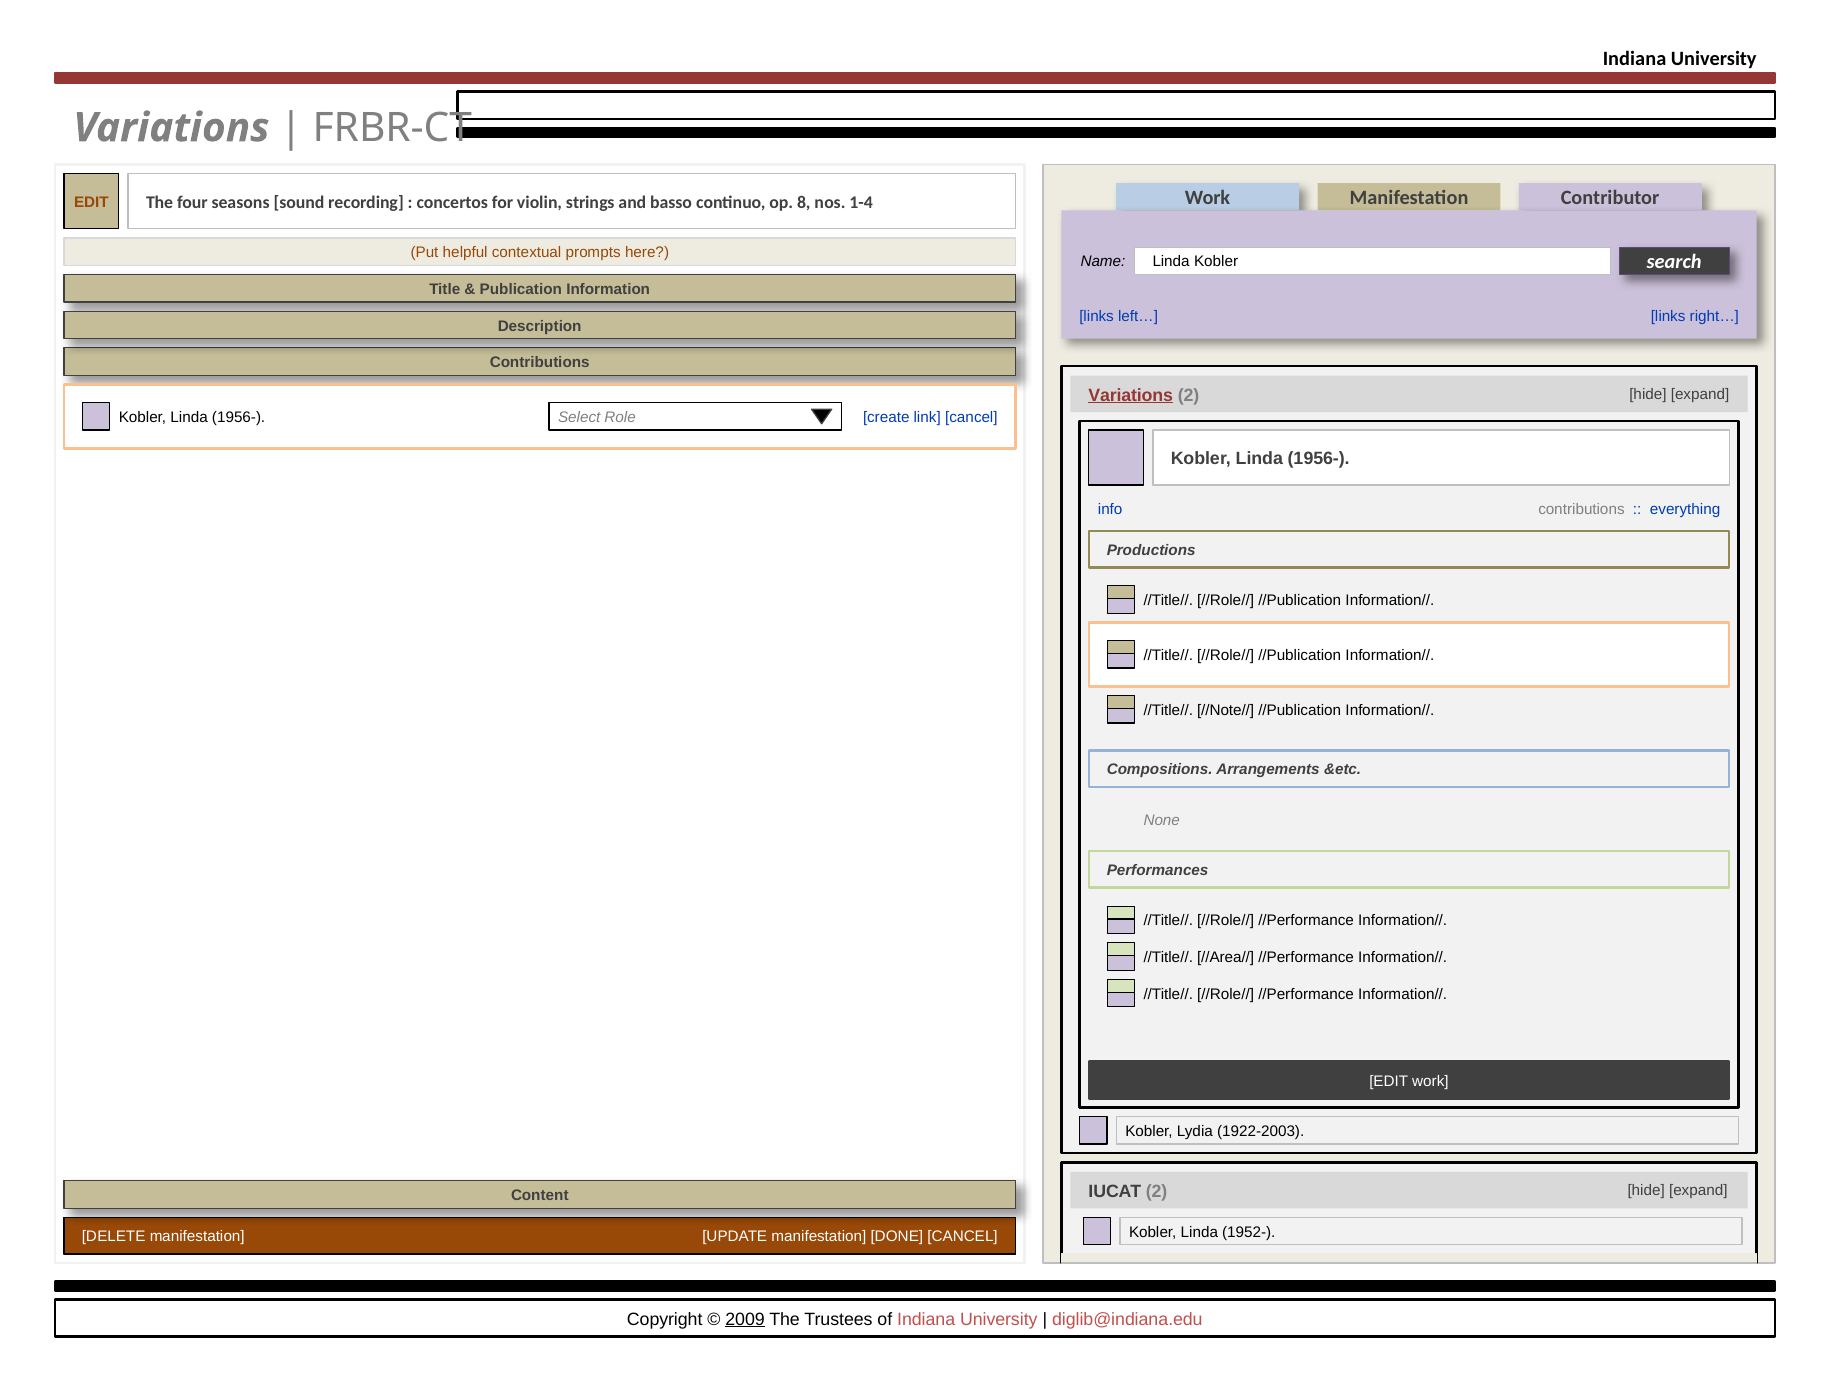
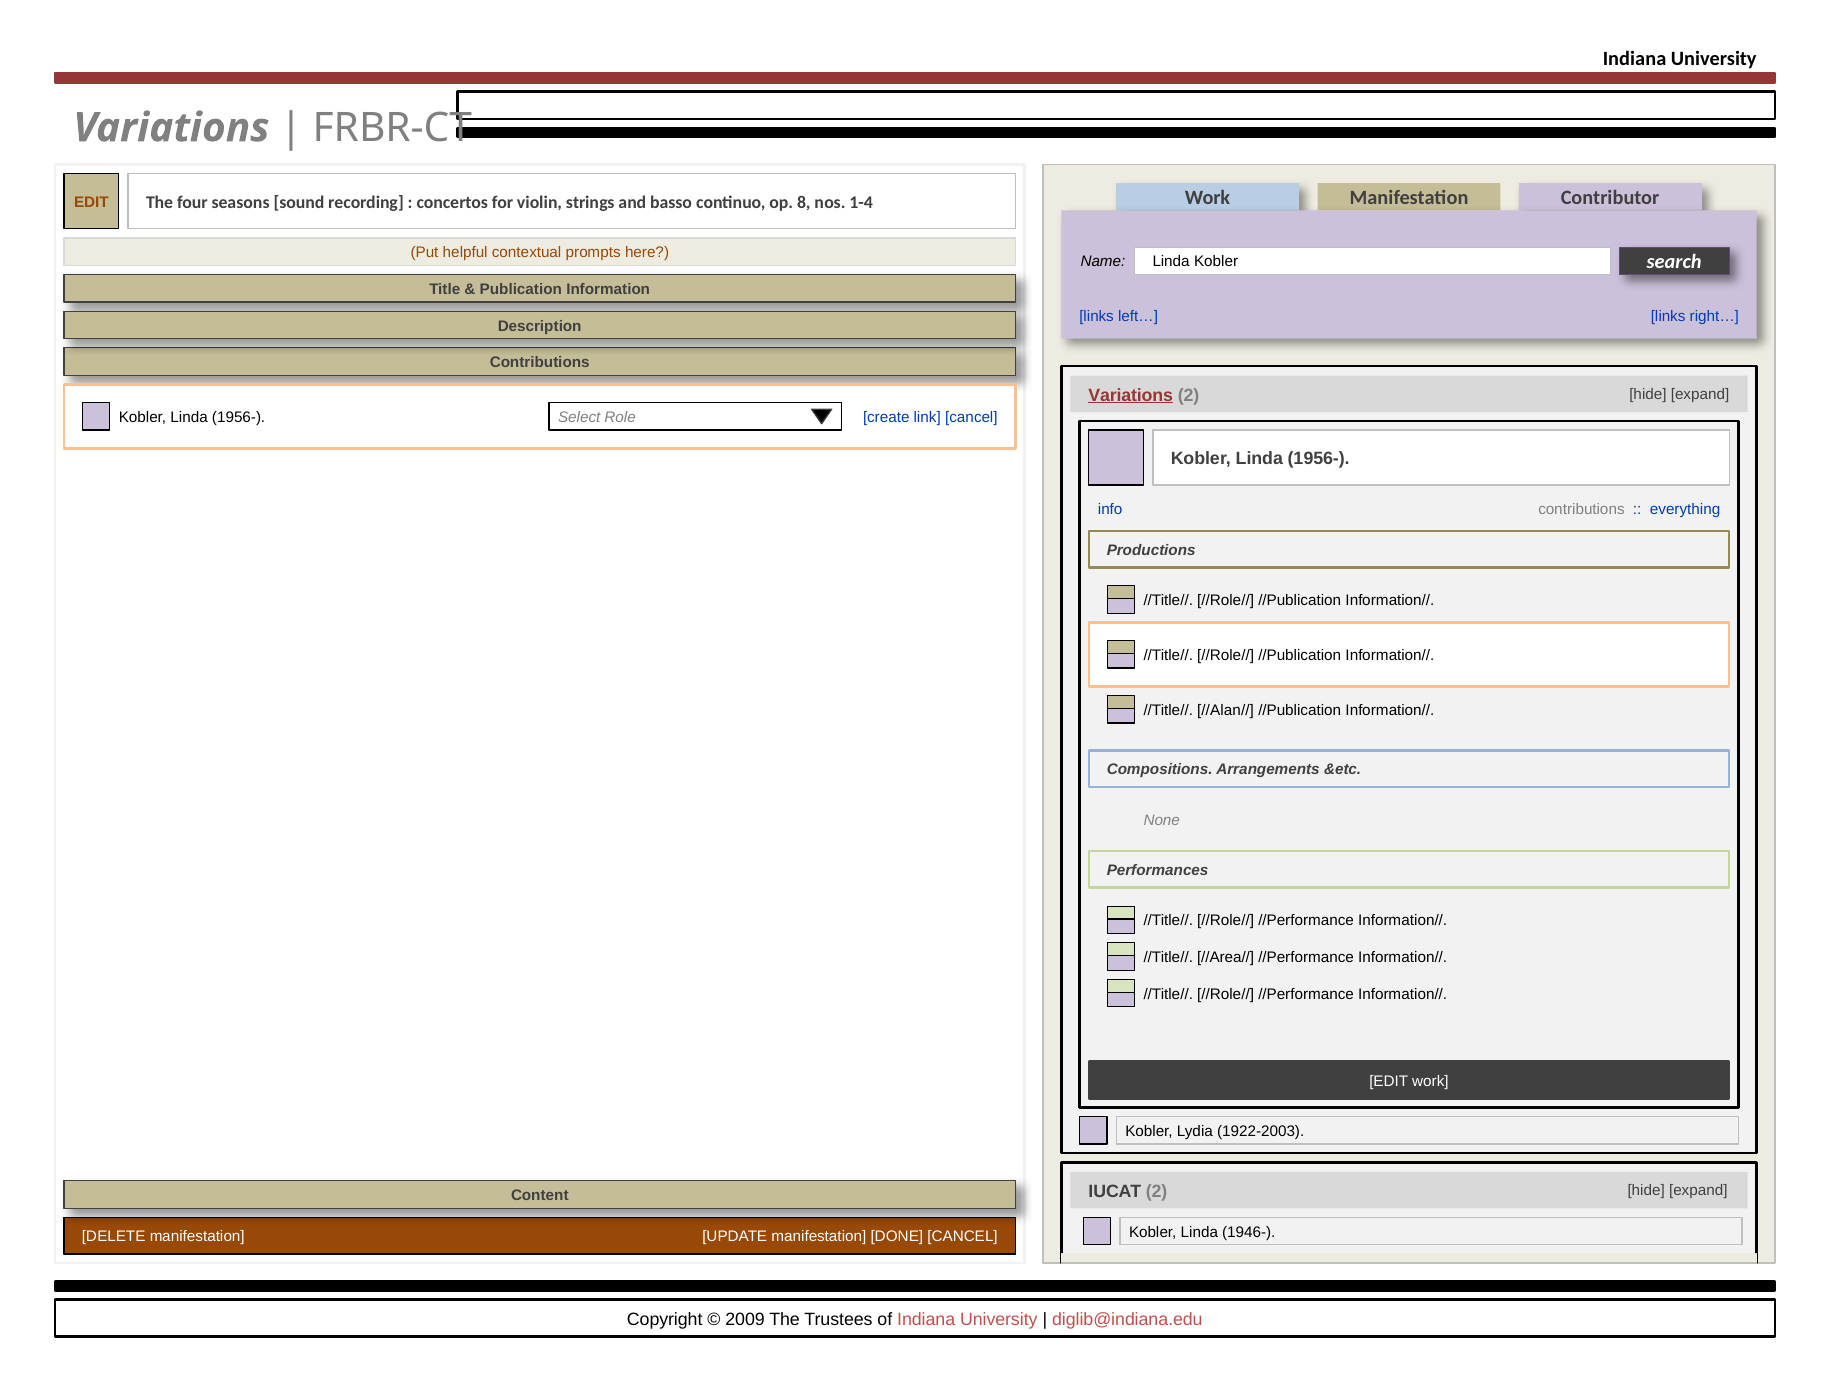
//Note//: //Note// -> //Alan// (1225, 710)
1952-: 1952- -> 1946- (1249, 1232)
2009 underline: present -> none (745, 1319)
